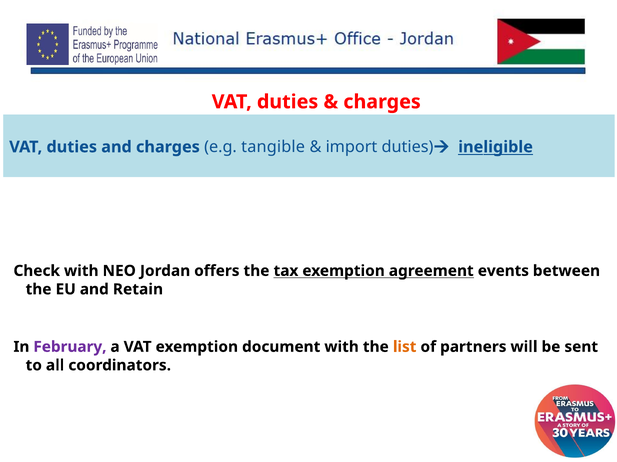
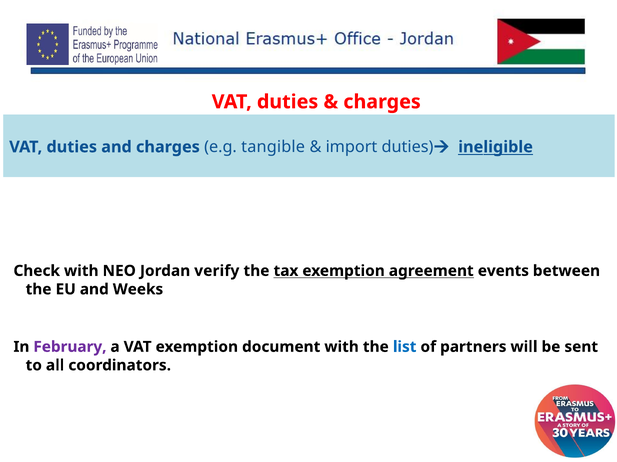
offers: offers -> verify (217, 271)
Retain: Retain -> Weeks (138, 290)
list colour: orange -> blue (405, 347)
